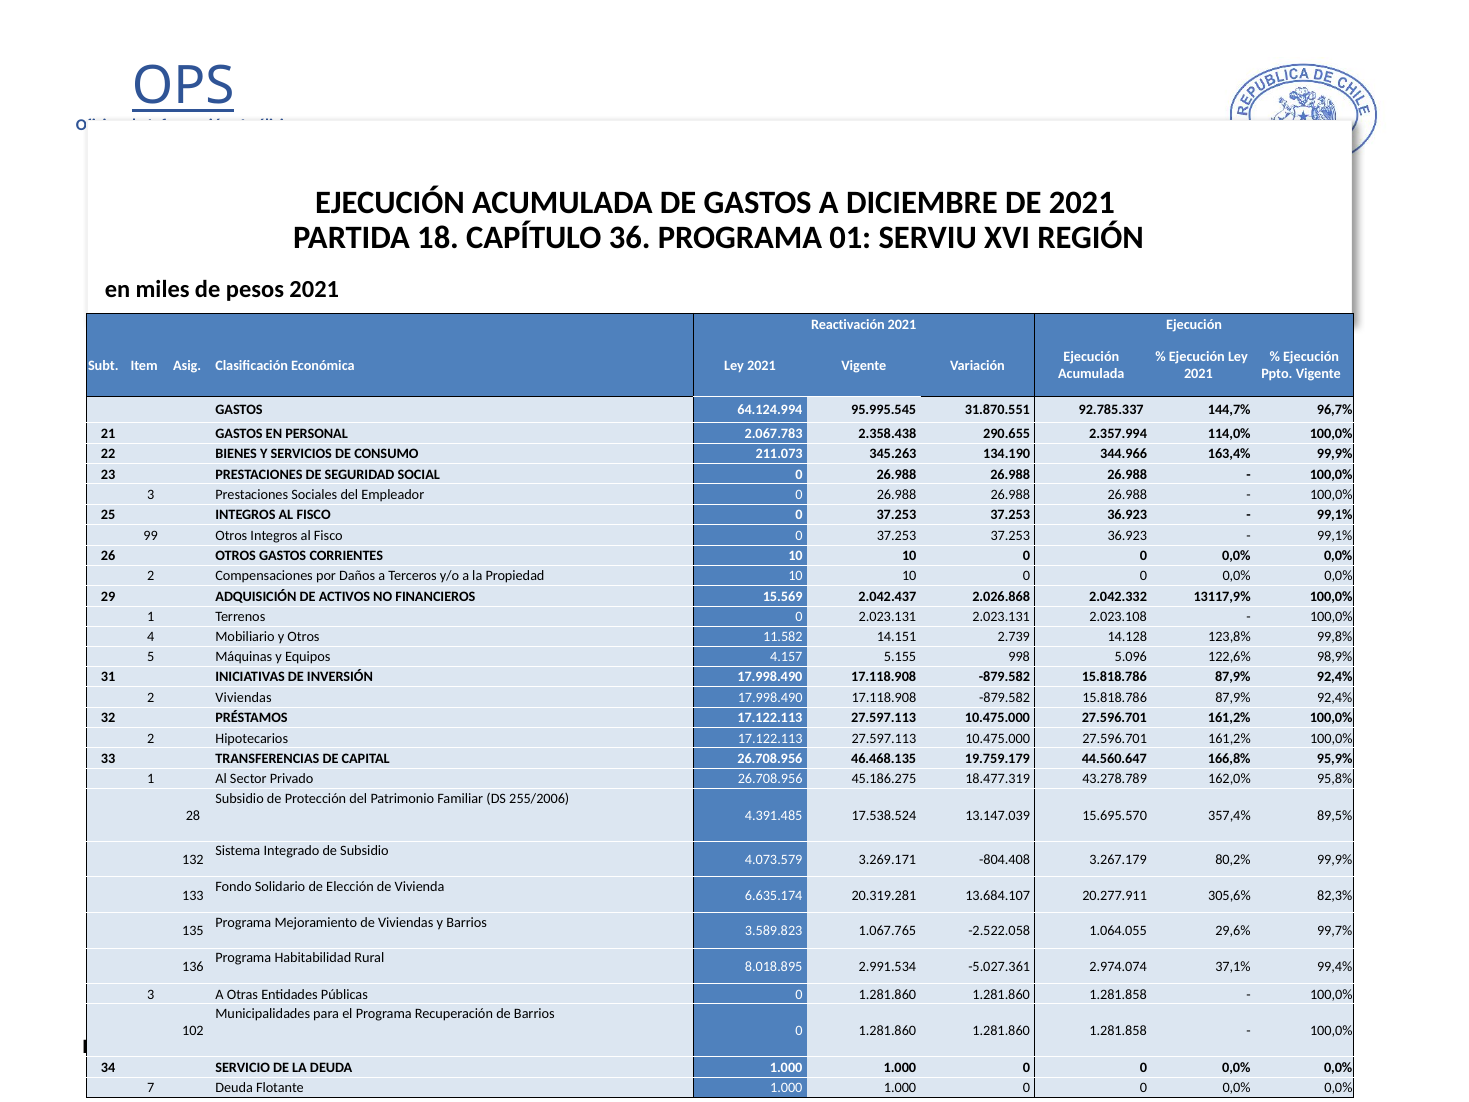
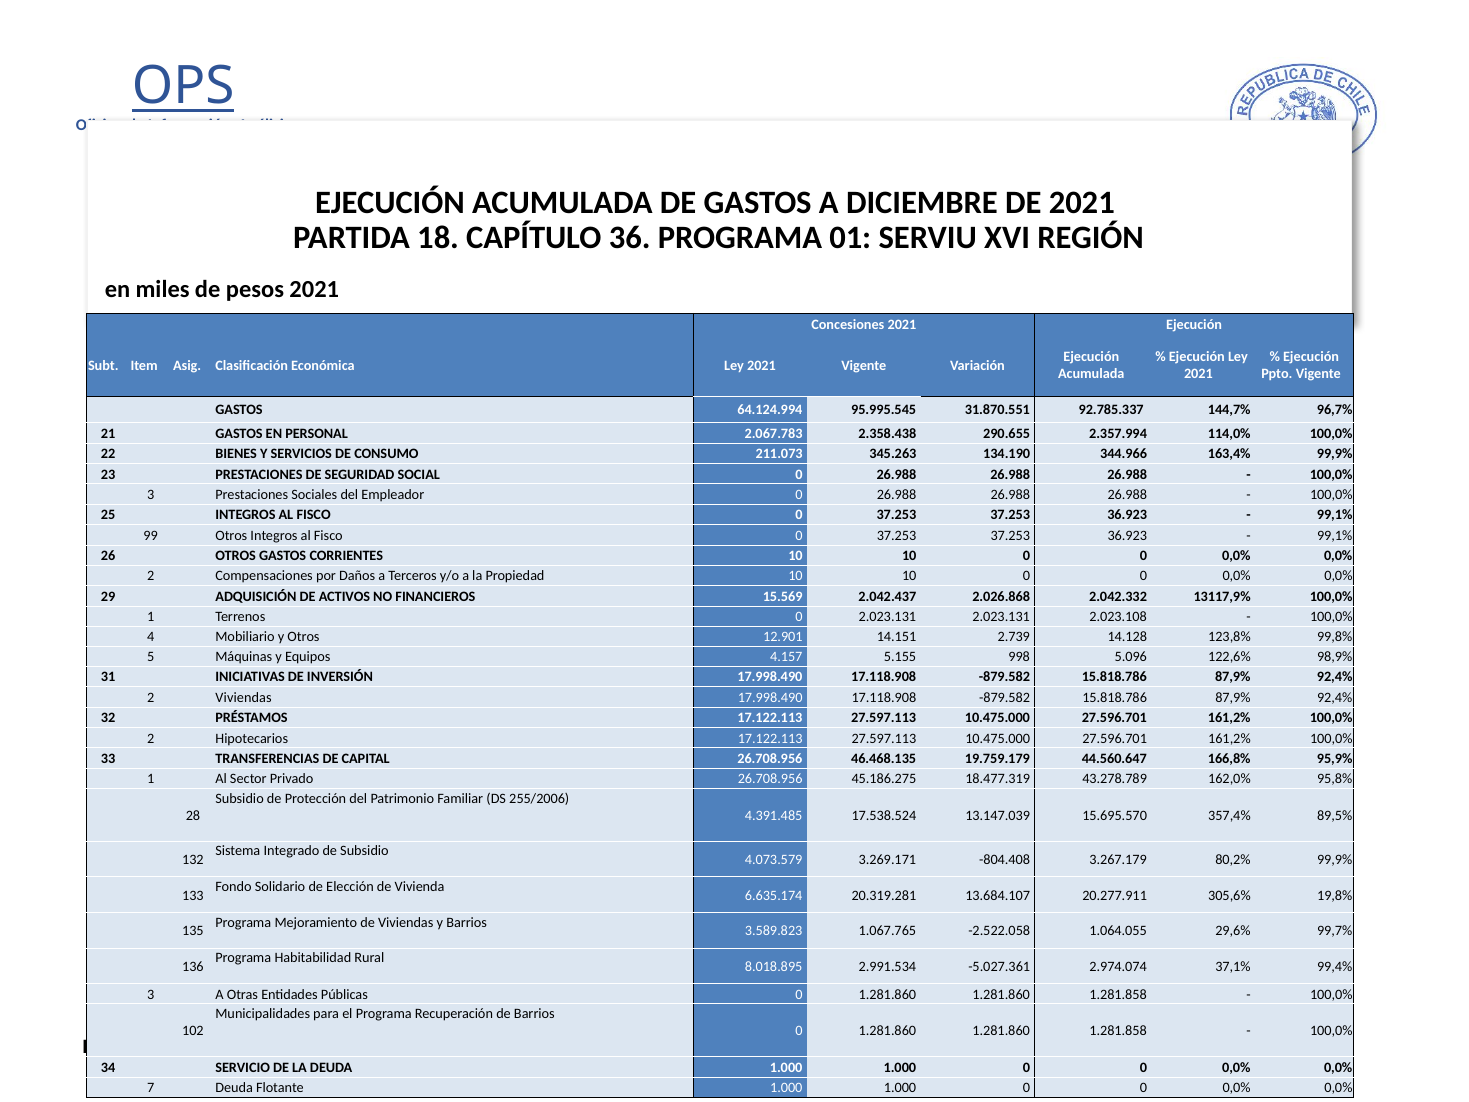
Reactivación: Reactivación -> Concesiones (848, 325)
11.582: 11.582 -> 12.901 (783, 637)
82,3%: 82,3% -> 19,8% (1335, 895)
